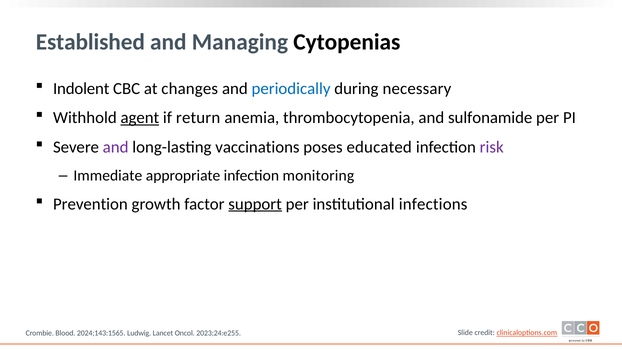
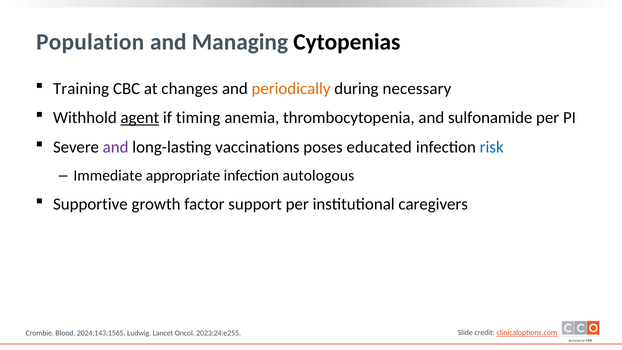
Established: Established -> Population (90, 42)
Indolent: Indolent -> Training (81, 89)
periodically colour: blue -> orange (291, 89)
return: return -> timing (198, 118)
risk colour: purple -> blue (492, 147)
monitoring: monitoring -> autologous (318, 175)
Prevention: Prevention -> Supportive (90, 204)
support underline: present -> none (255, 204)
infections: infections -> caregivers (433, 204)
